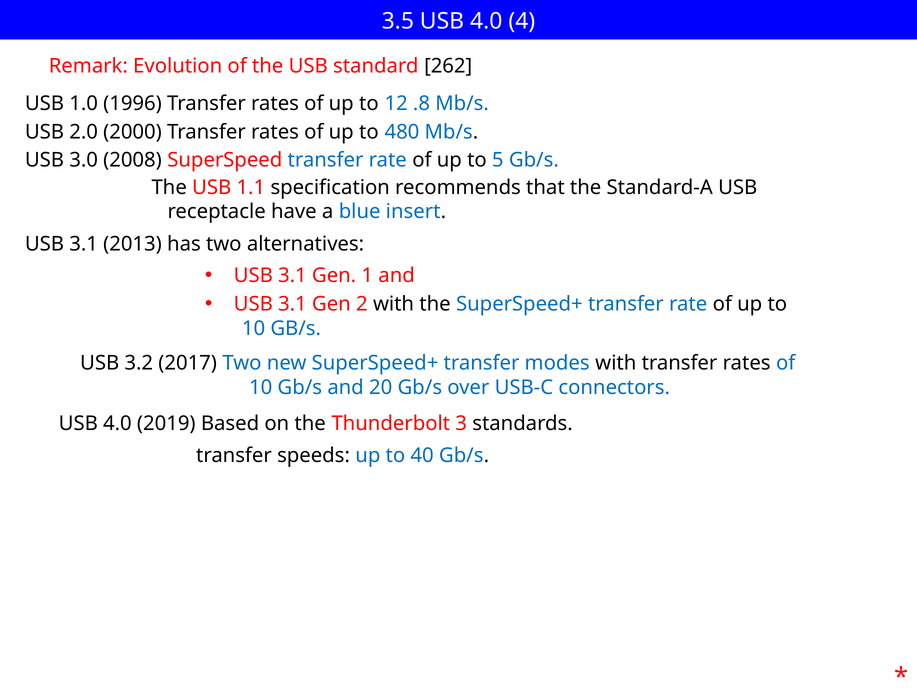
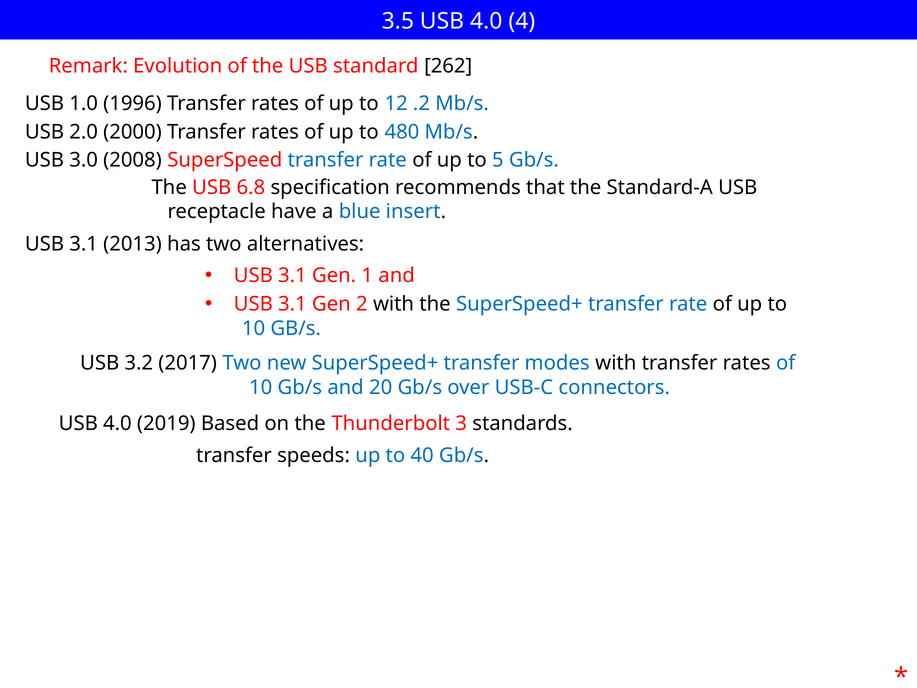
.8: .8 -> .2 (421, 104)
1.1: 1.1 -> 6.8 (251, 187)
